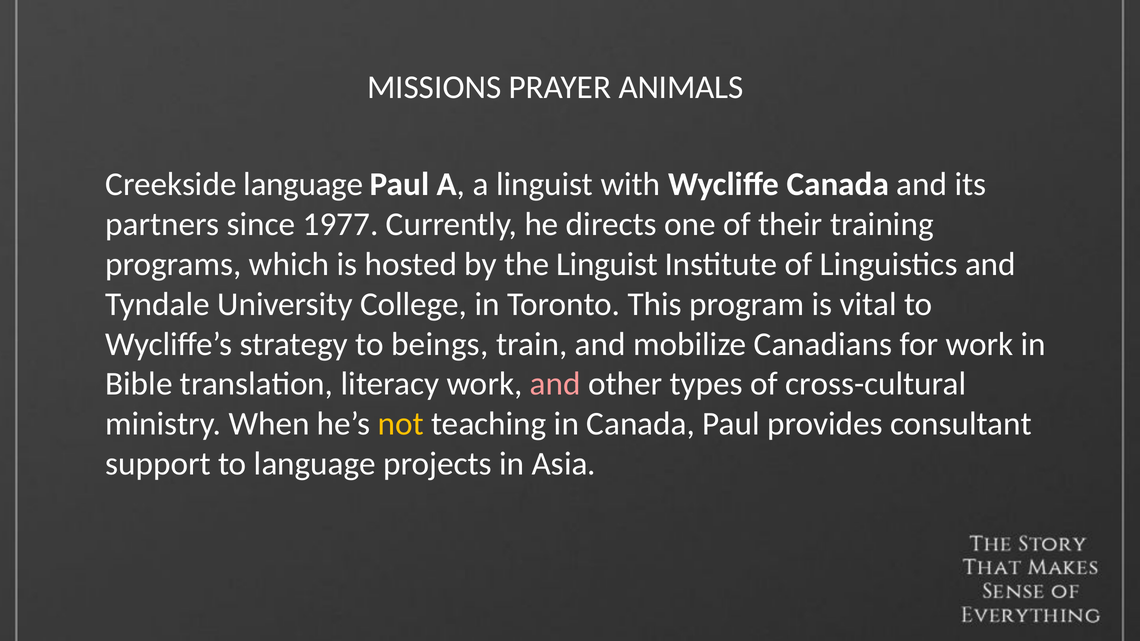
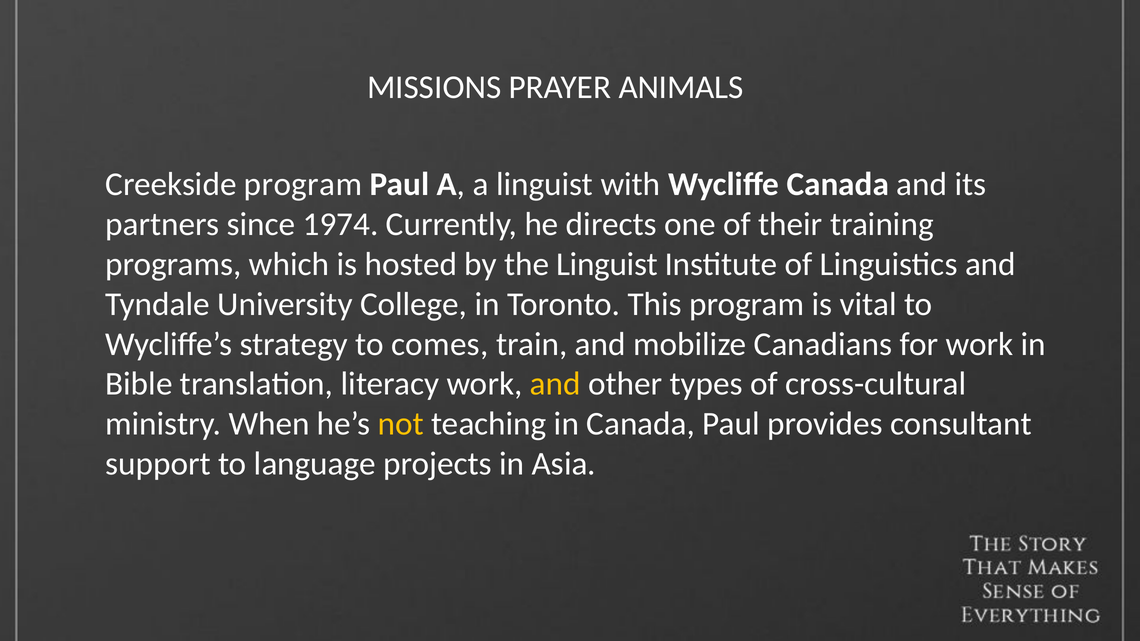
Creekside language: language -> program (303, 185)
1977: 1977 -> 1974 (341, 224)
beings: beings -> comes (440, 344)
and colour: pink -> yellow (555, 384)
